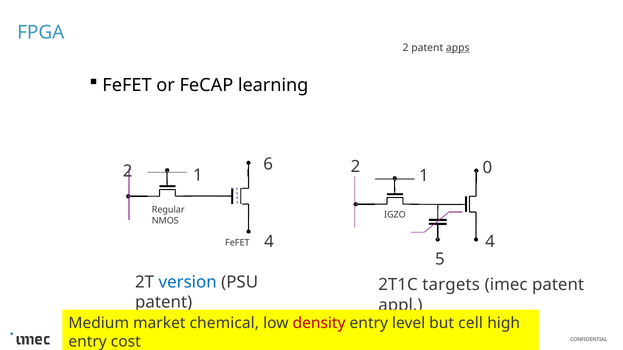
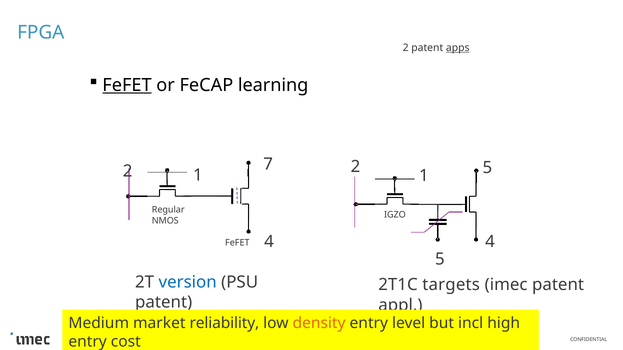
FeFET underline: none -> present (127, 85)
6: 6 -> 7 (268, 164)
1 0: 0 -> 5 (487, 168)
chemical: chemical -> reliability (224, 324)
density colour: red -> orange (319, 324)
cell: cell -> incl (471, 324)
